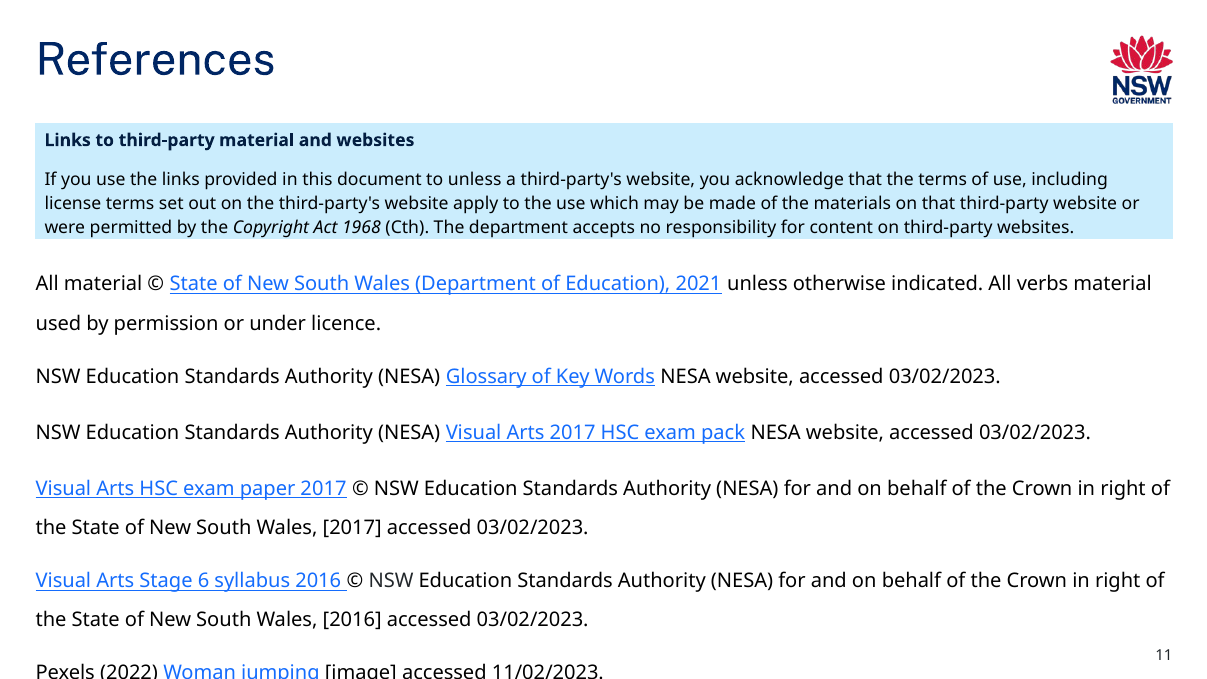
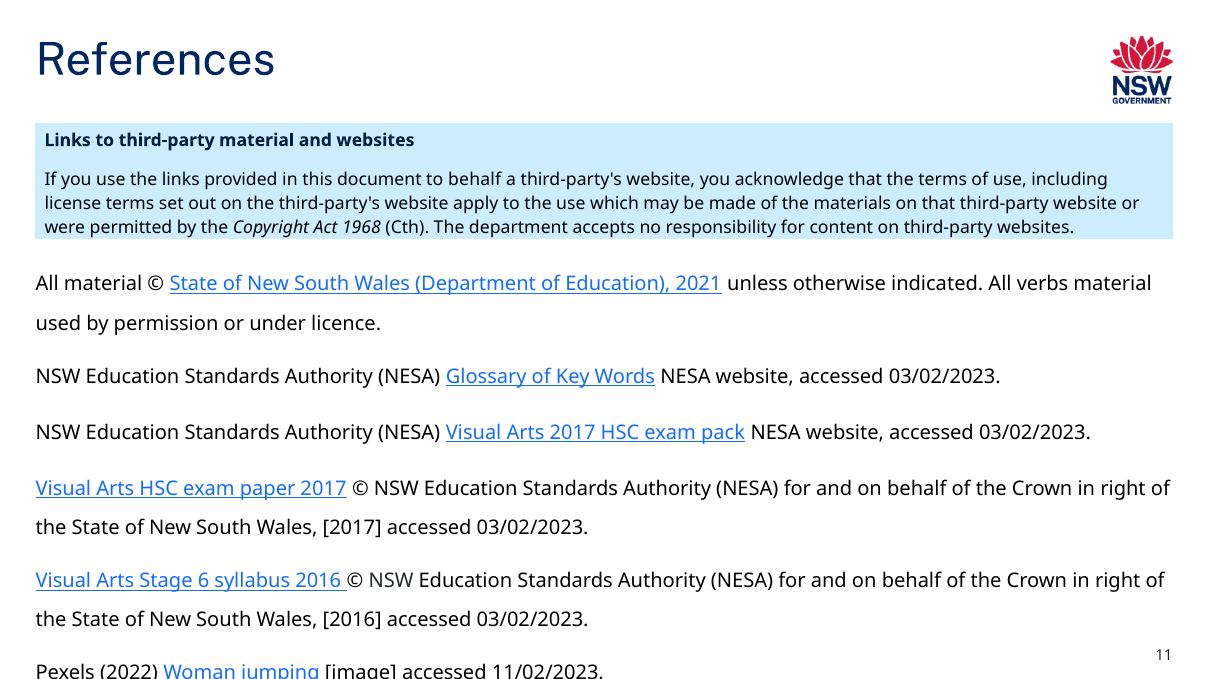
to unless: unless -> behalf (475, 179)
